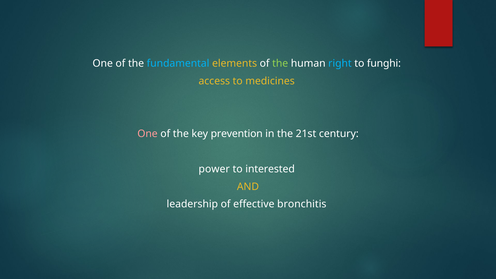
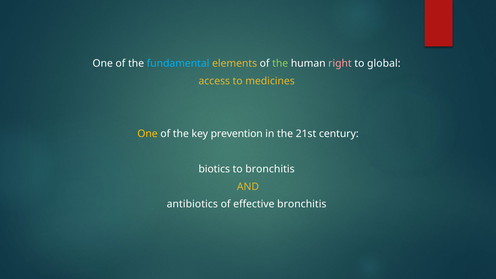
right colour: light blue -> pink (340, 64)
funghi: funghi -> global (384, 64)
One colour: pink -> yellow (148, 134)
power: power -> biotics (214, 169)
to interested: interested -> bronchitis (270, 169)
leadership: leadership -> antibiotics (192, 204)
